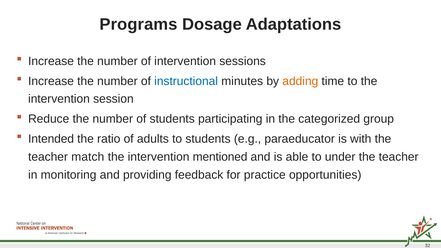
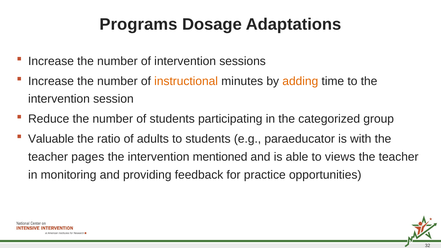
instructional colour: blue -> orange (186, 81)
Intended: Intended -> Valuable (51, 139)
match: match -> pages (88, 157)
under: under -> views (340, 157)
